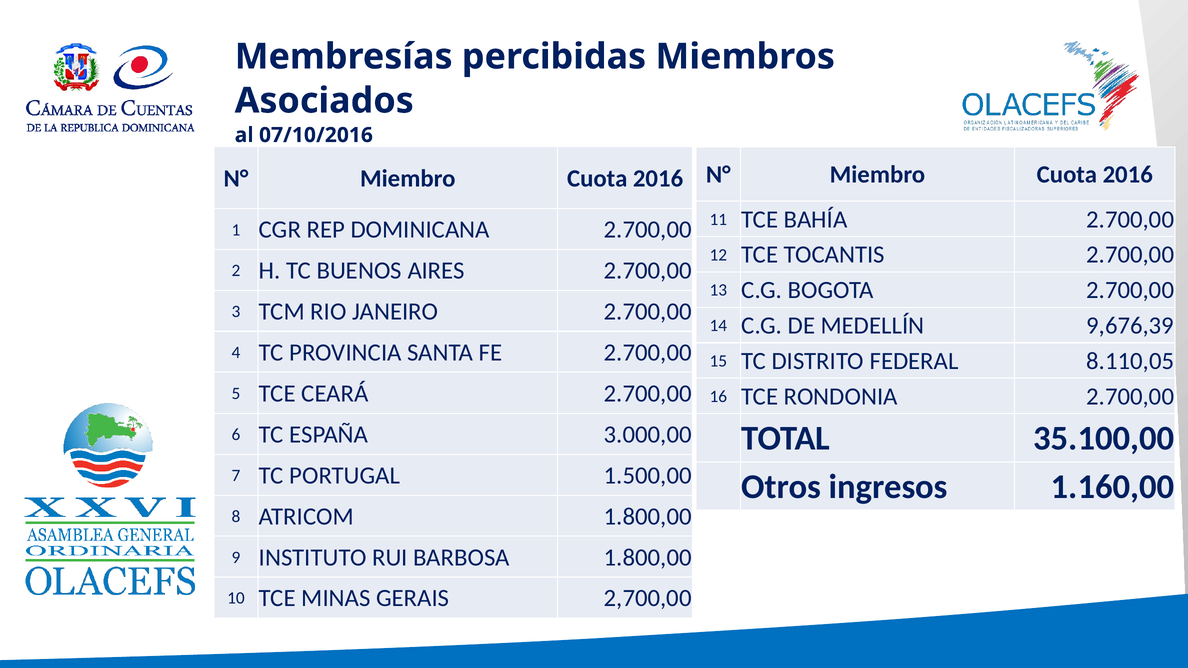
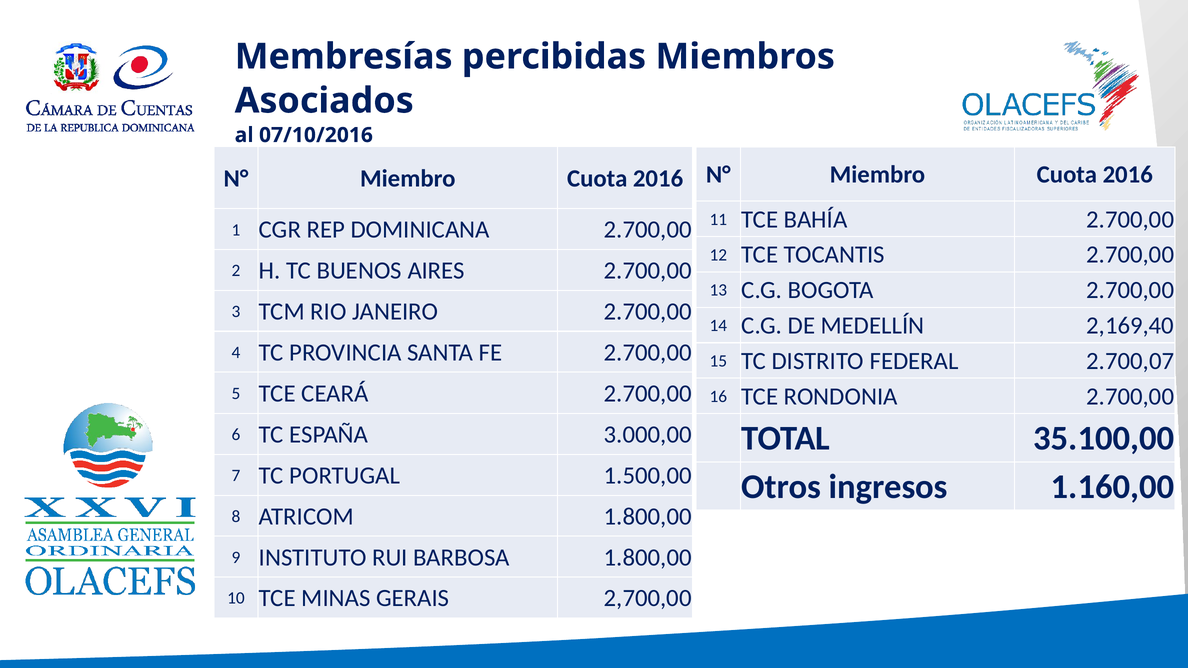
9,676,39: 9,676,39 -> 2,169,40 (1130, 326)
8.110,05: 8.110,05 -> 2.700,07 (1130, 361)
